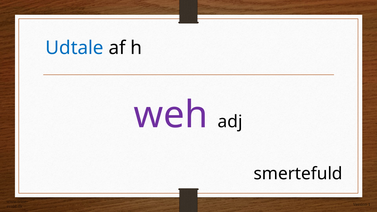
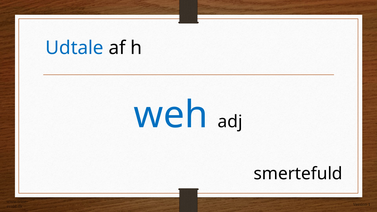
weh colour: purple -> blue (171, 115)
